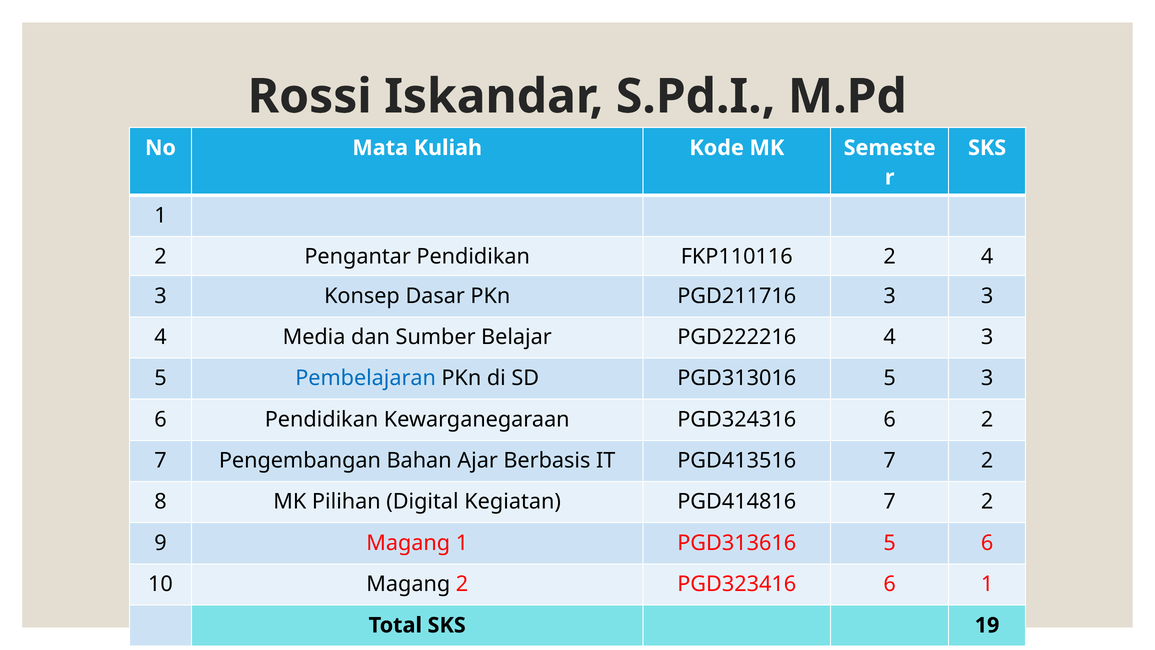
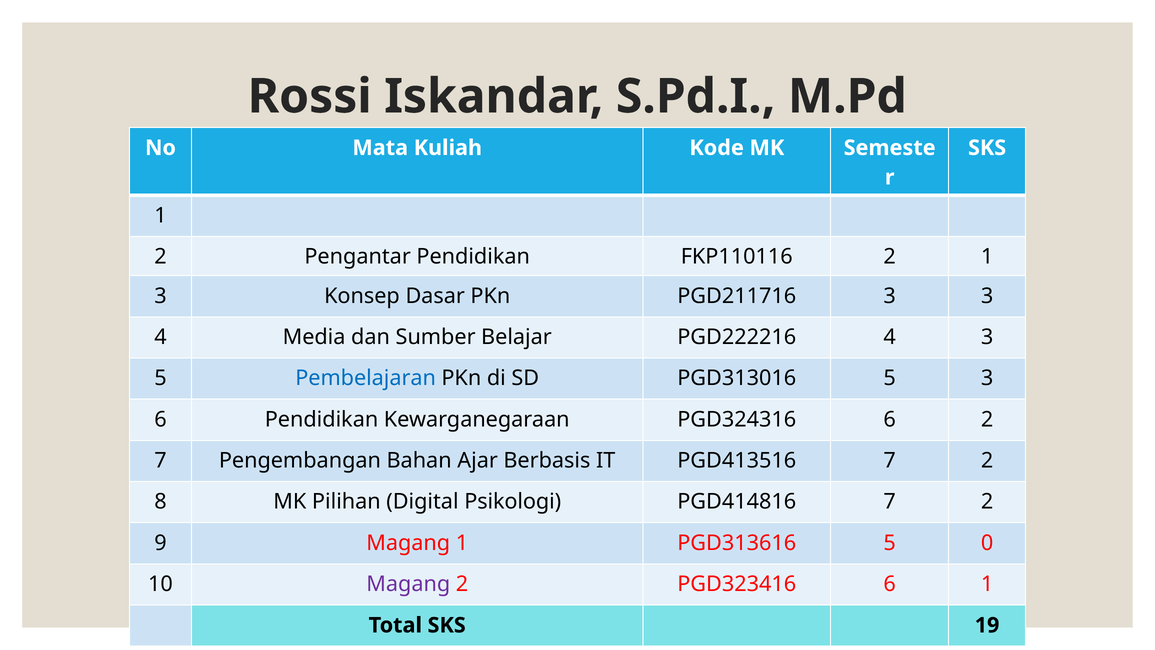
2 4: 4 -> 1 (987, 257)
Kegiatan: Kegiatan -> Psikologi (513, 502)
5 6: 6 -> 0 (987, 543)
Magang colour: black -> purple (408, 584)
